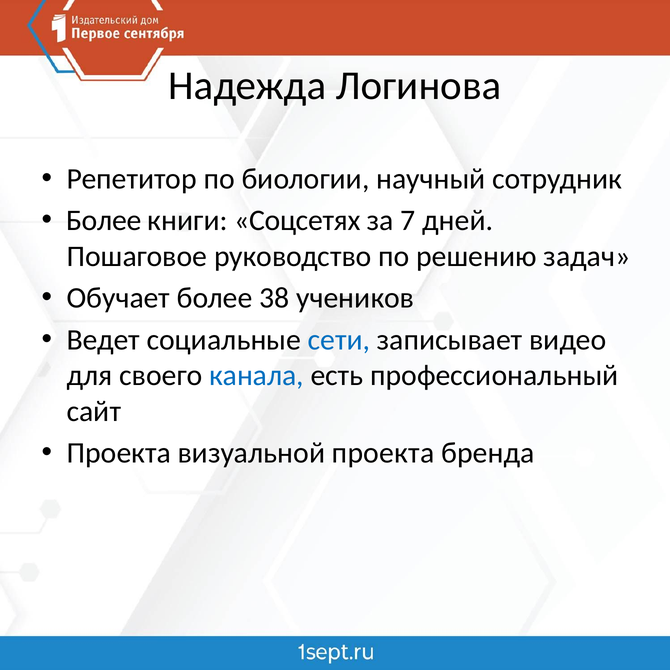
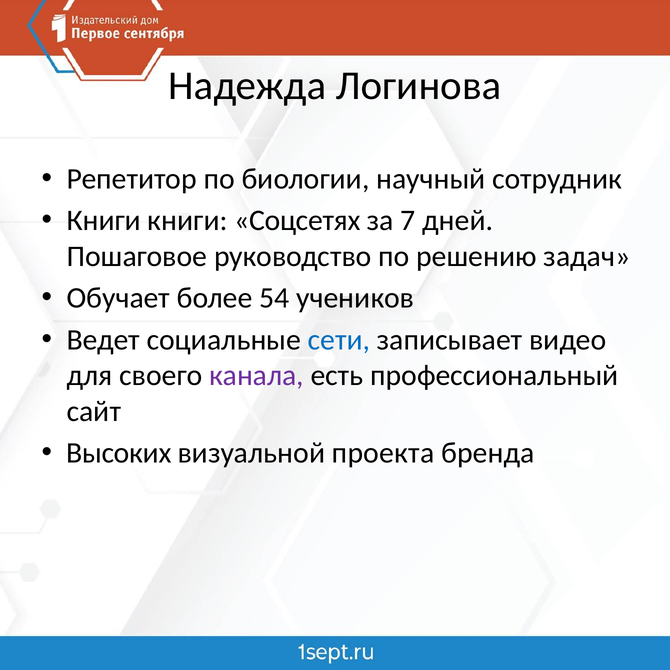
Более: Более -> Книги (104, 221)
38: 38 -> 54 (274, 298)
канала colour: blue -> purple (256, 376)
Проекта: Проекта -> Высоких (119, 453)
